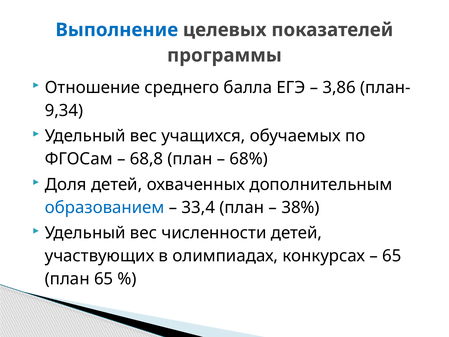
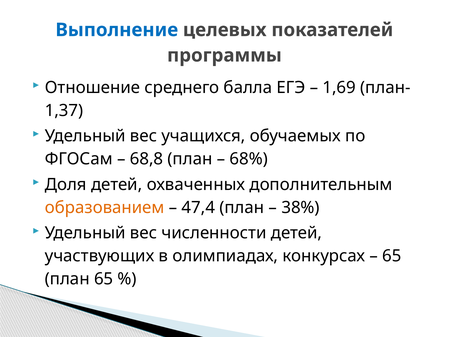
3,86: 3,86 -> 1,69 (339, 87)
9,34: 9,34 -> 1,37 (64, 110)
образованием colour: blue -> orange (105, 207)
33,4: 33,4 -> 47,4 (198, 207)
